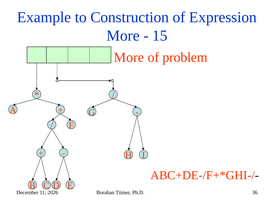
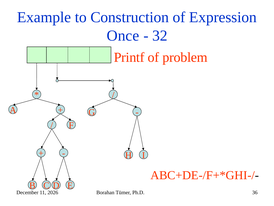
More: More -> Once (123, 36)
15: 15 -> 32 (160, 36)
More: More -> Printf (129, 57)
